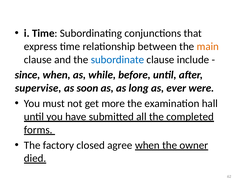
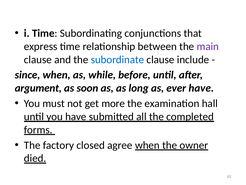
main colour: orange -> purple (208, 46)
supervise: supervise -> argument (38, 88)
ever were: were -> have (201, 88)
